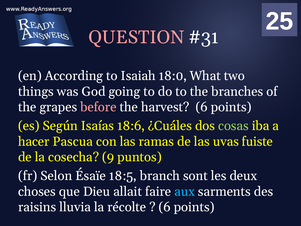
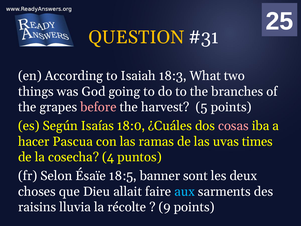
QUESTION colour: pink -> yellow (136, 37)
18:0: 18:0 -> 18:3 (173, 76)
harvest 6: 6 -> 5 (202, 107)
18:6: 18:6 -> 18:0 (131, 126)
cosas colour: light green -> pink (233, 126)
fuiste: fuiste -> times (257, 141)
9: 9 -> 4 (108, 157)
branch: branch -> banner (160, 176)
6: 6 -> 9 (165, 207)
